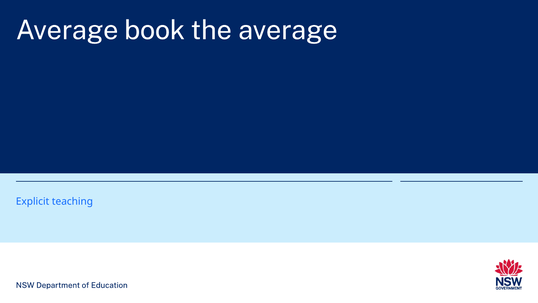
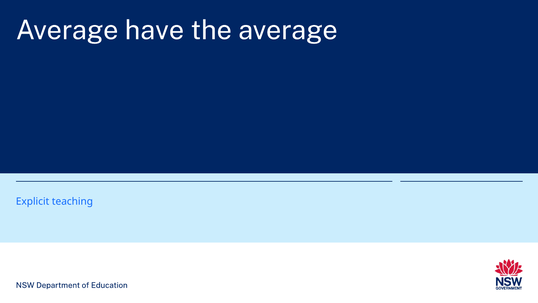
book: book -> have (154, 30)
